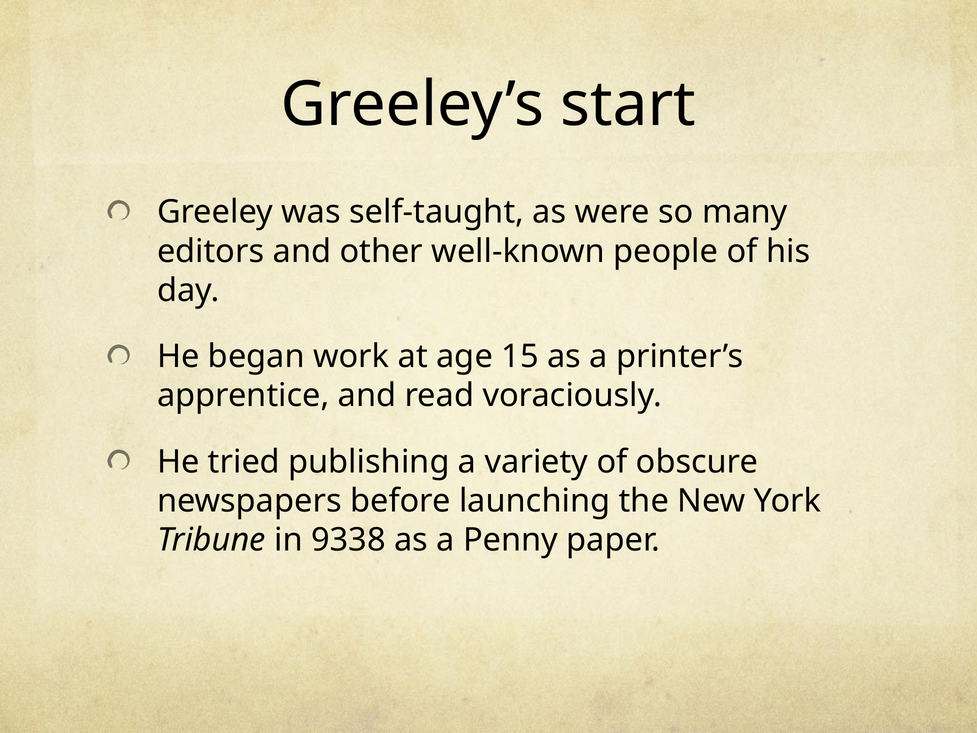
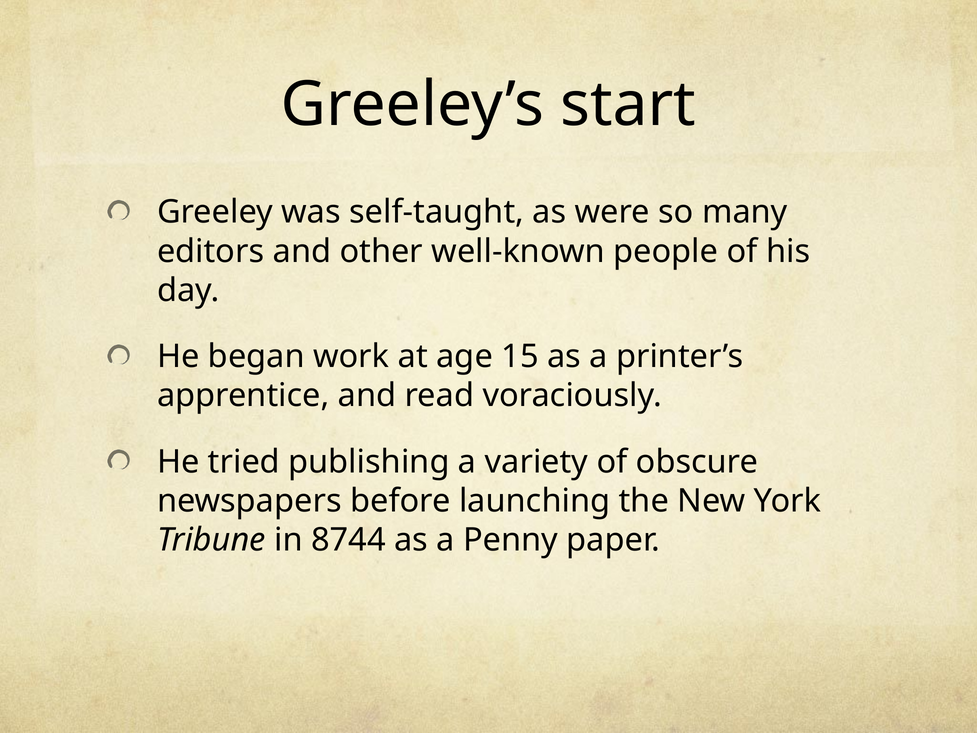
9338: 9338 -> 8744 (348, 540)
